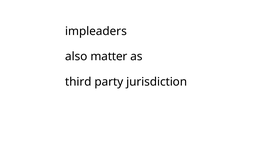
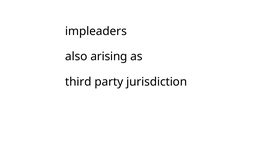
matter: matter -> arising (109, 57)
